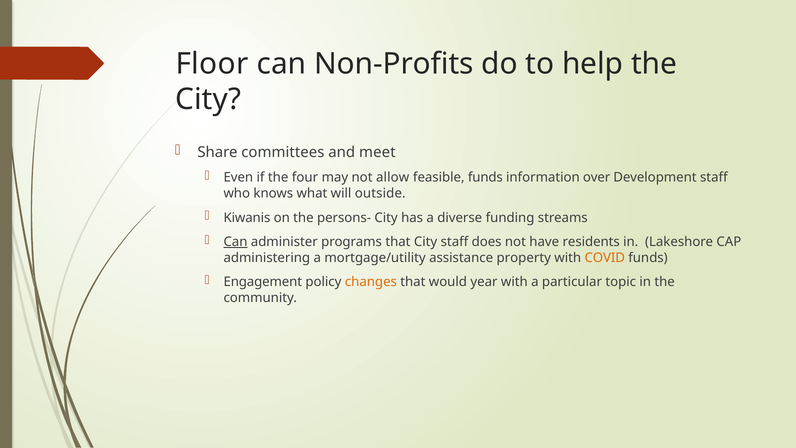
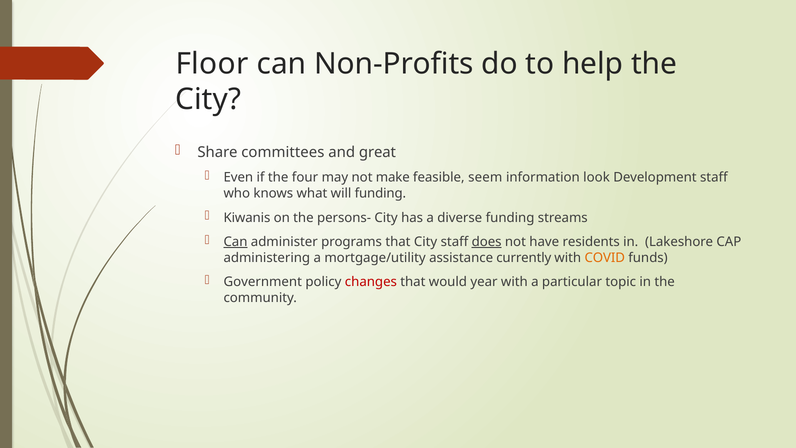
meet: meet -> great (377, 152)
allow: allow -> make (393, 177)
feasible funds: funds -> seem (485, 177)
over: over -> look (597, 177)
will outside: outside -> funding (380, 193)
does underline: none -> present (487, 242)
property: property -> currently (524, 258)
Engagement: Engagement -> Government (263, 282)
changes colour: orange -> red (371, 282)
